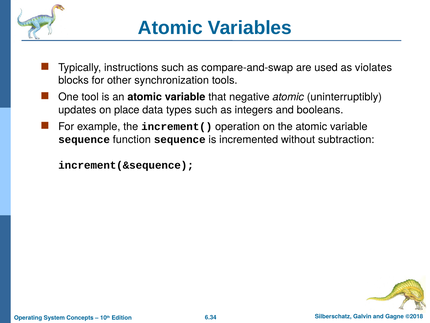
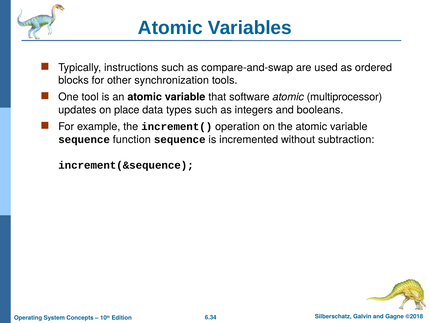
violates: violates -> ordered (374, 67)
negative: negative -> software (249, 97)
uninterruptibly: uninterruptibly -> multiprocessor (344, 97)
